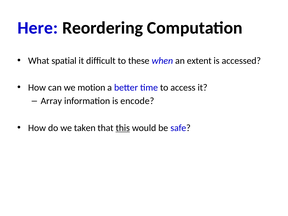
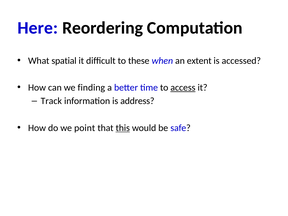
motion: motion -> finding (91, 88)
access underline: none -> present (183, 88)
Array: Array -> Track (51, 101)
encode: encode -> address (137, 101)
taken: taken -> point (85, 128)
